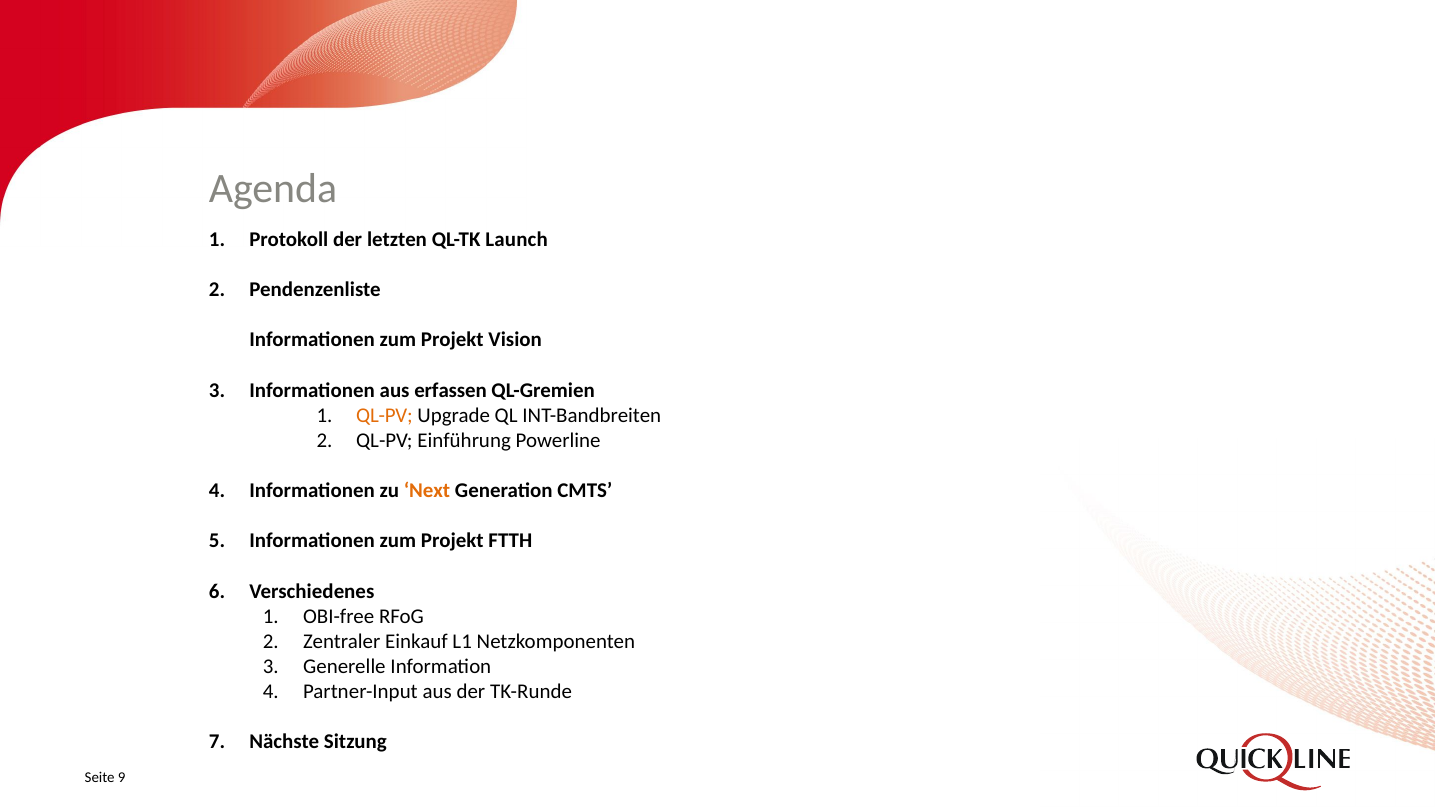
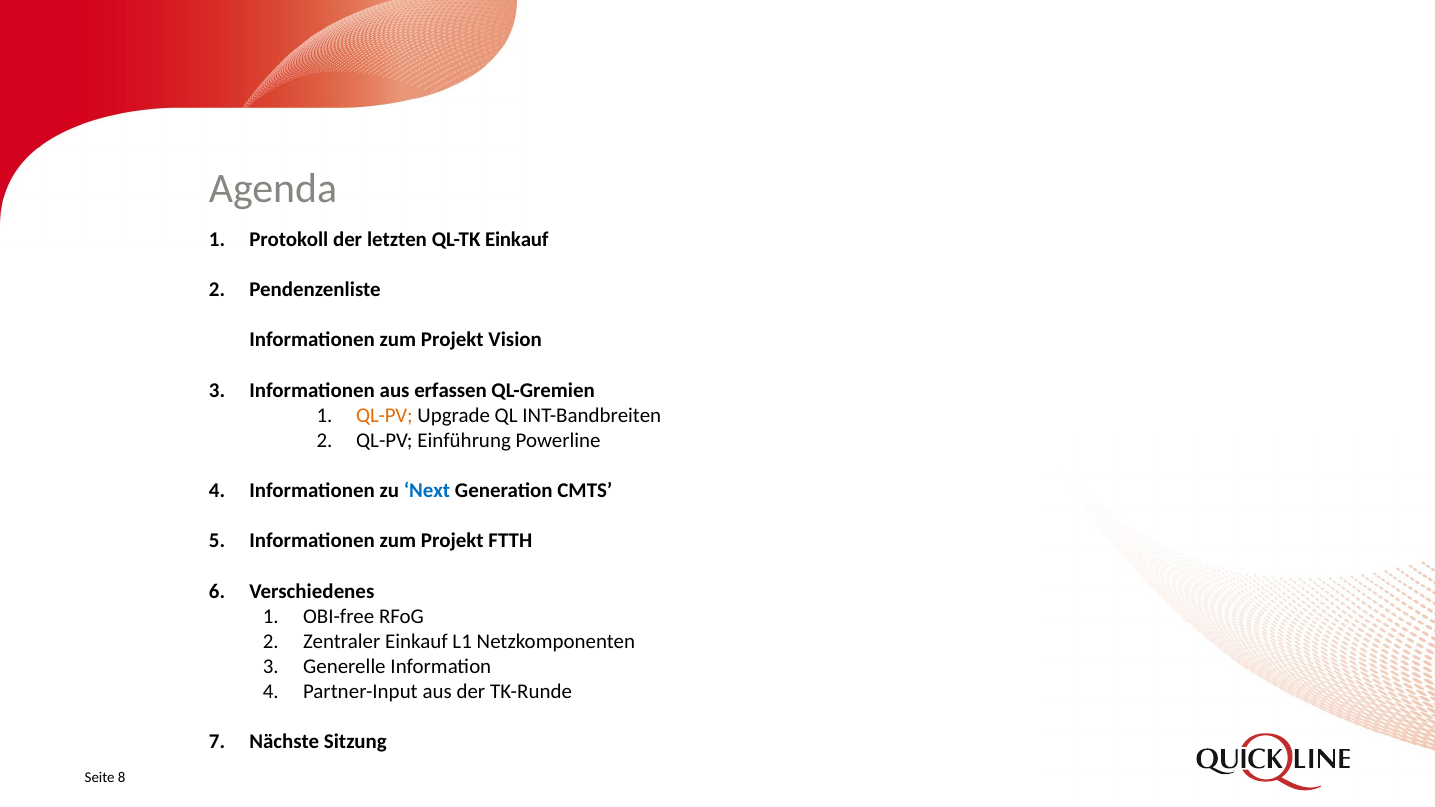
QL-TK Launch: Launch -> Einkauf (517, 240)
Next colour: orange -> blue (427, 491)
9: 9 -> 8 (122, 778)
